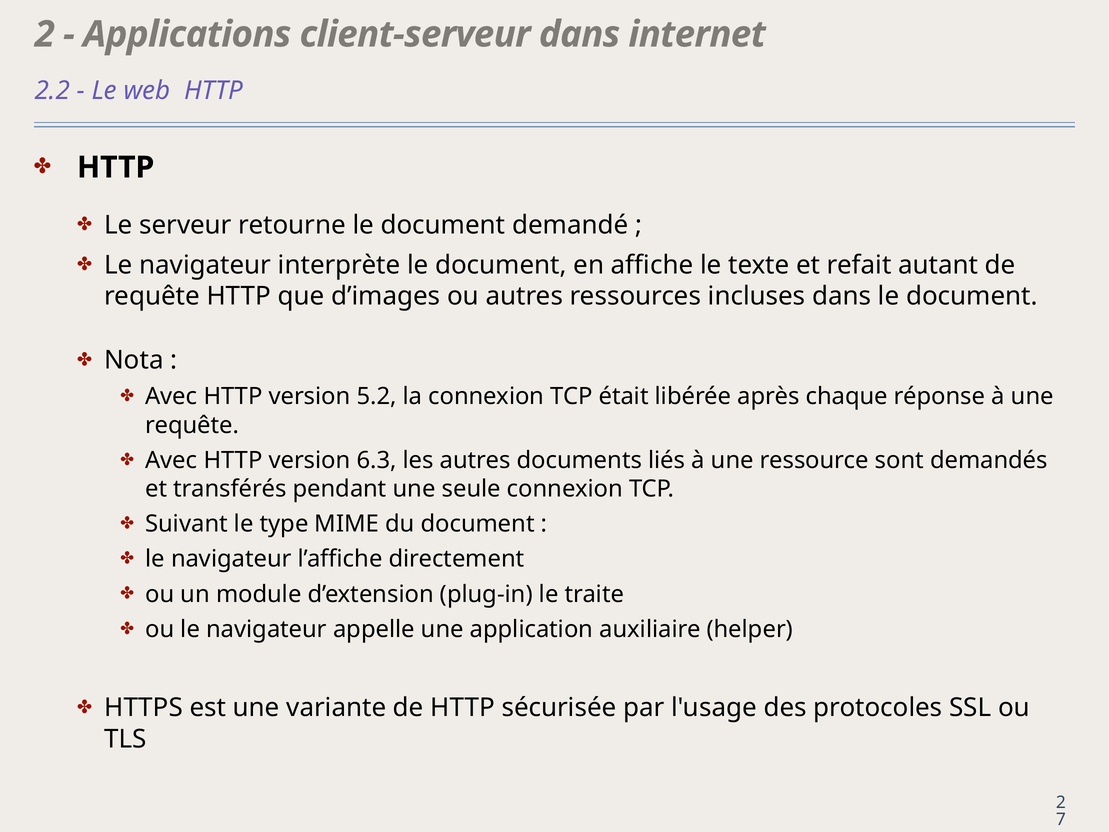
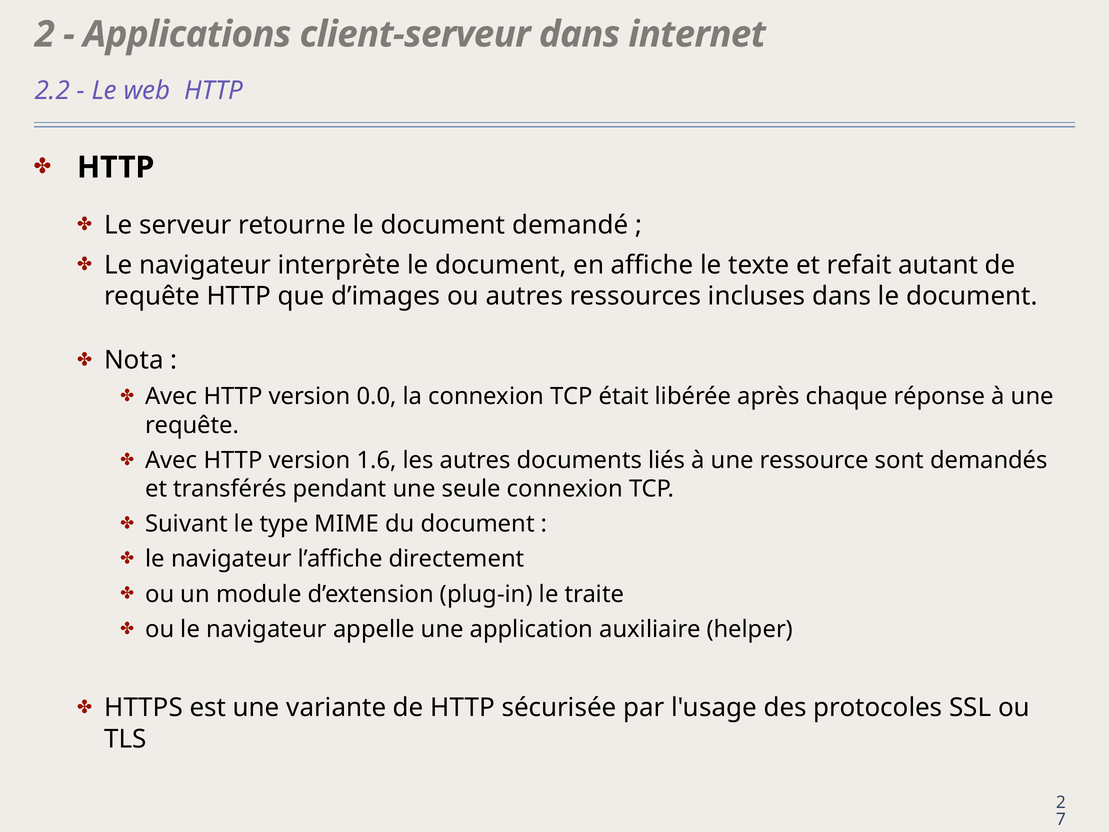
5.2: 5.2 -> 0.0 (377, 396)
6.3: 6.3 -> 1.6 (377, 460)
